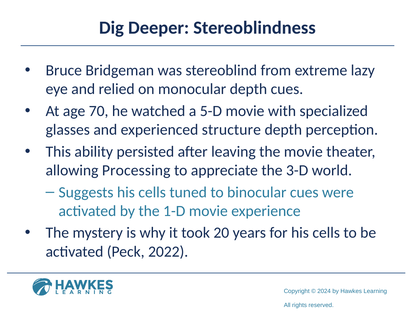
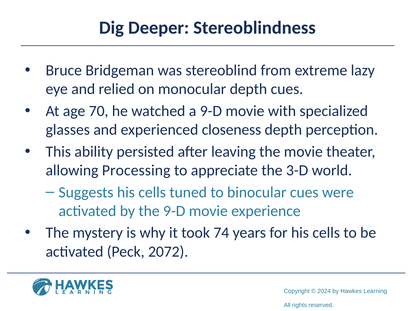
a 5-D: 5-D -> 9-D (211, 111)
structure: structure -> closeness (231, 130)
the 1-D: 1-D -> 9-D (174, 211)
20: 20 -> 74 (221, 233)
2022: 2022 -> 2072 (168, 252)
